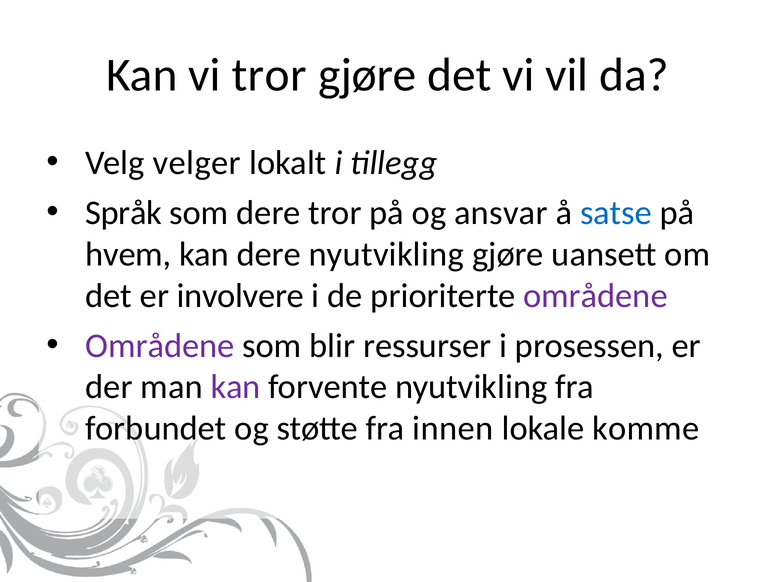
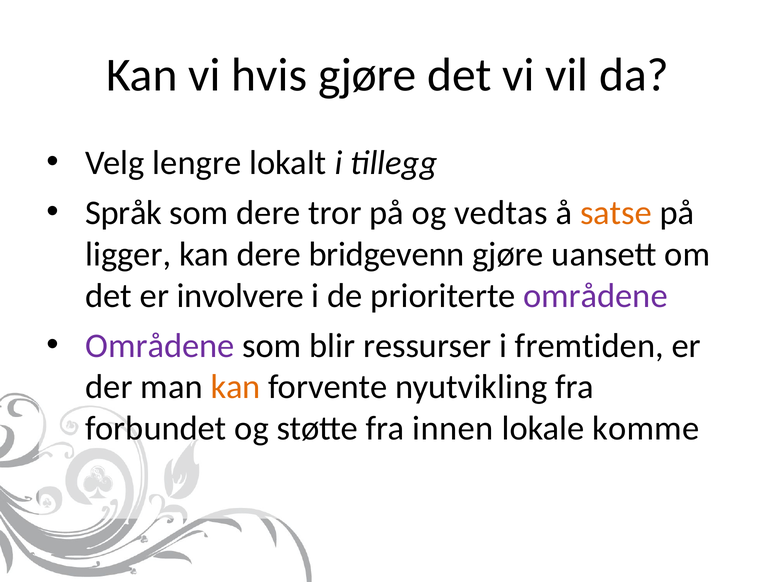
vi tror: tror -> hvis (269, 75)
velger: velger -> lengre (197, 163)
ansvar: ansvar -> vedtas (501, 213)
satse colour: blue -> orange (616, 213)
hvem: hvem -> ligger (128, 255)
dere nyutvikling: nyutvikling -> bridgevenn (387, 255)
prosessen: prosessen -> fremtiden (589, 346)
kan colour: purple -> orange (236, 388)
